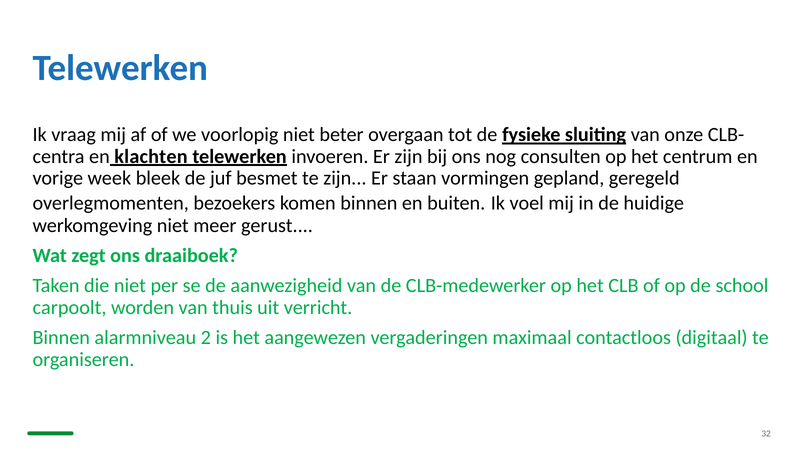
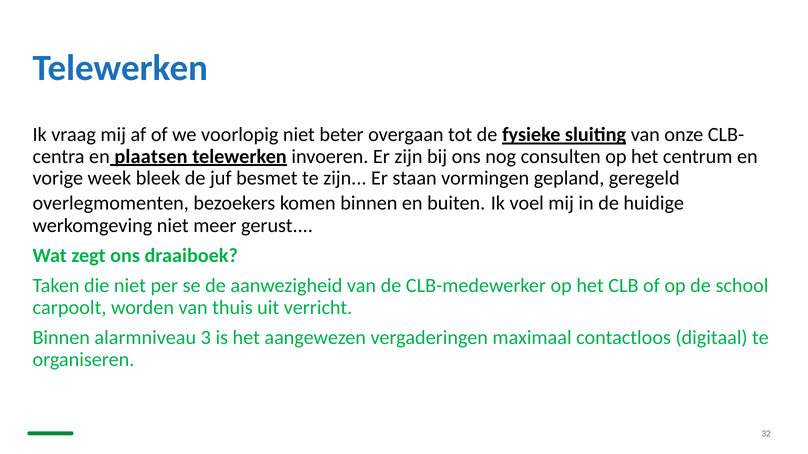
klachten: klachten -> plaatsen (151, 157)
2: 2 -> 3 (206, 338)
